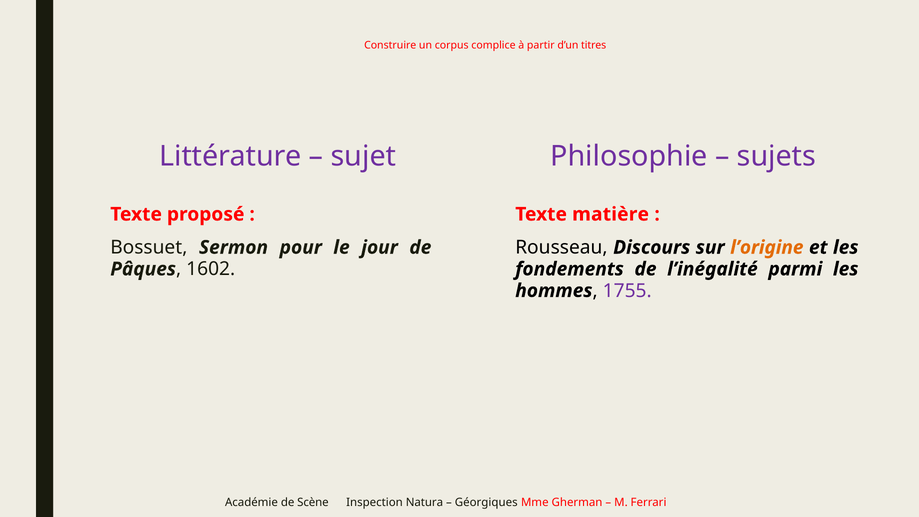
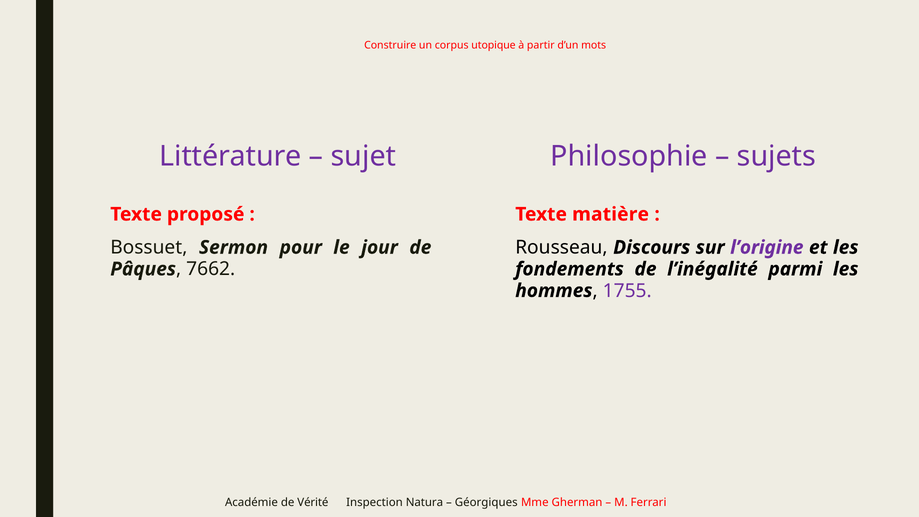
complice: complice -> utopique (494, 45)
titres: titres -> mots (594, 45)
l’origine colour: orange -> purple (767, 247)
1602: 1602 -> 7662 (211, 269)
Scène: Scène -> Vérité (313, 502)
